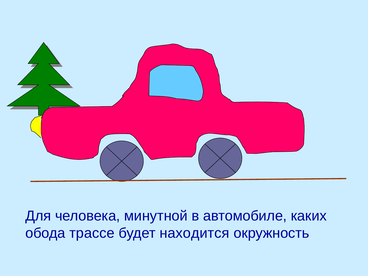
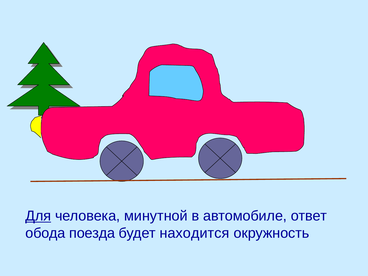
Для underline: none -> present (38, 216)
каких: каких -> ответ (309, 216)
трассе: трассе -> поезда (92, 233)
